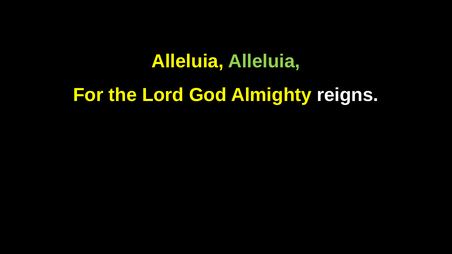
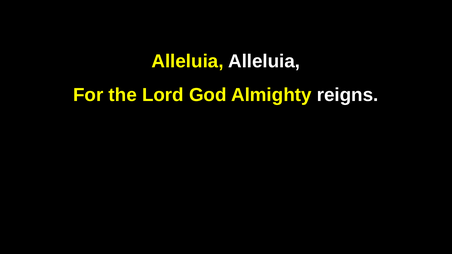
Alleluia colour: light green -> white (264, 61)
